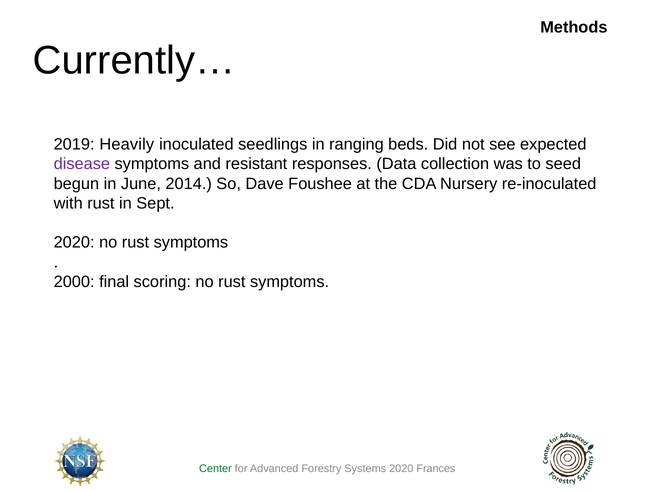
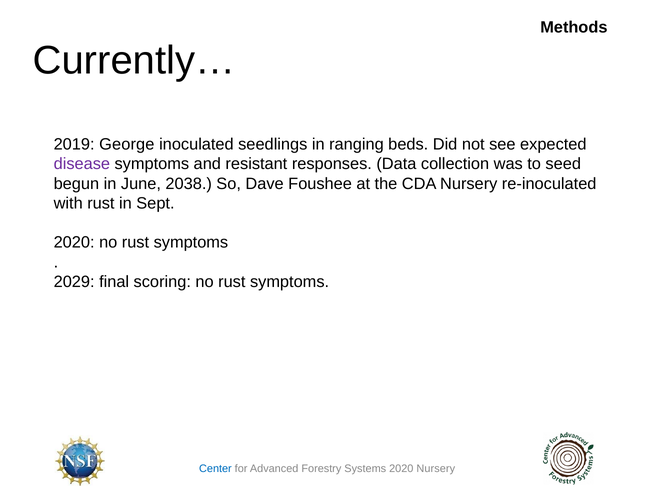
Heavily: Heavily -> George (127, 144)
2014: 2014 -> 2038 (189, 184)
2000: 2000 -> 2029 (74, 282)
Center colour: green -> blue (215, 469)
2020 Frances: Frances -> Nursery (436, 469)
